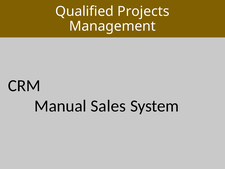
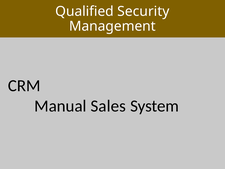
Projects: Projects -> Security (143, 11)
